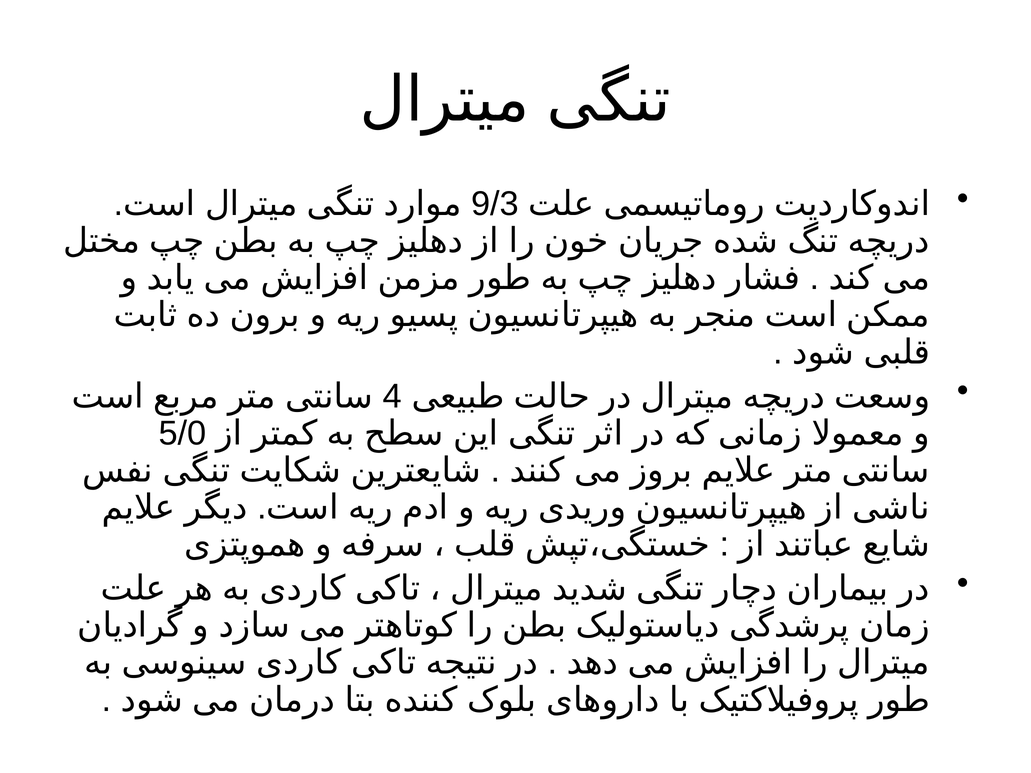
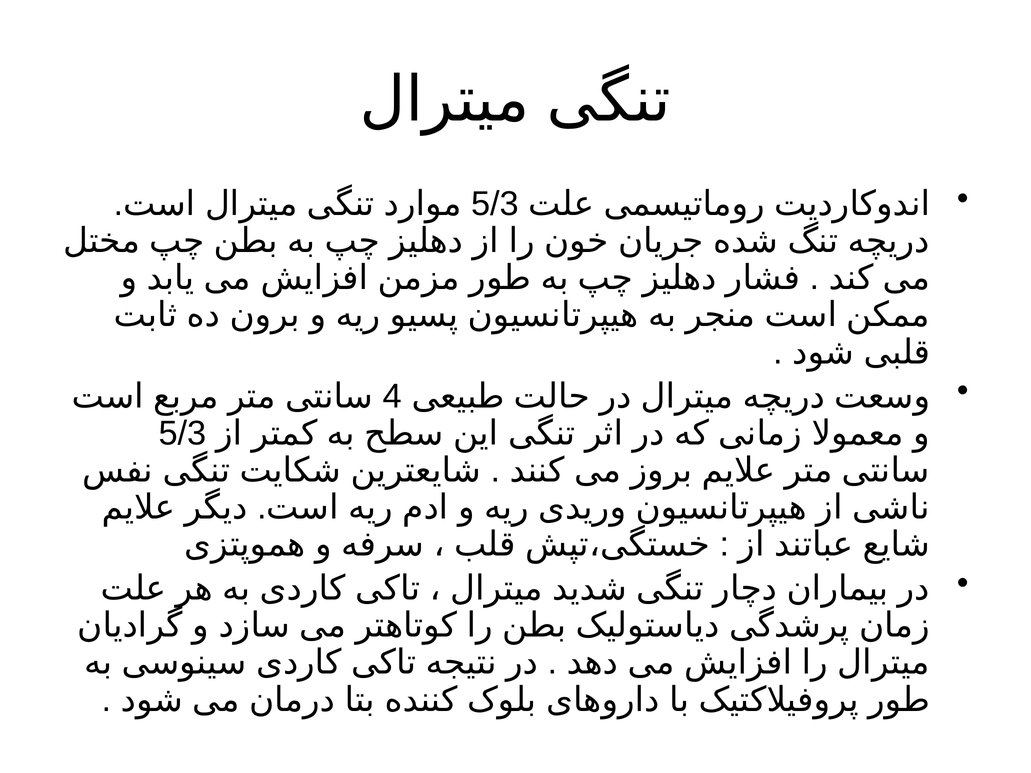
9/3: 9/3 -> 5/3 (495, 204)
5/0: 5/0 -> 5/3 (183, 433)
